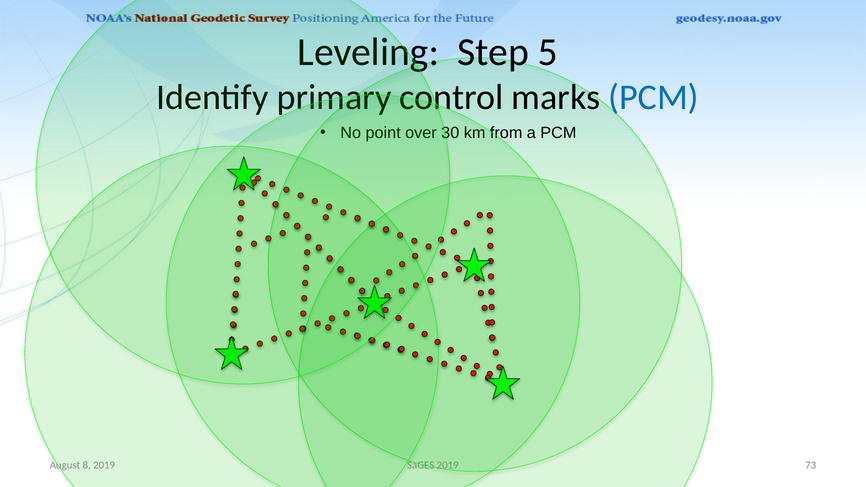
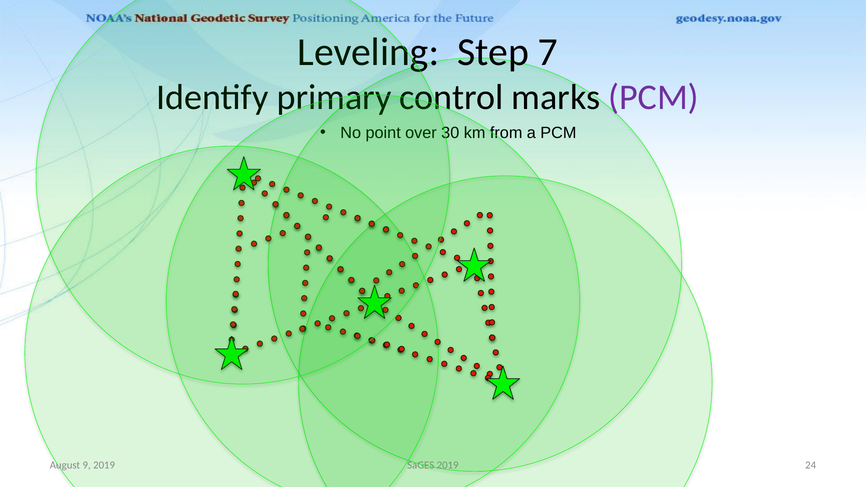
5: 5 -> 7 (548, 52)
PCM colour: blue -> purple (654, 97)
8: 8 -> 9 (87, 465)
73: 73 -> 24 (811, 465)
